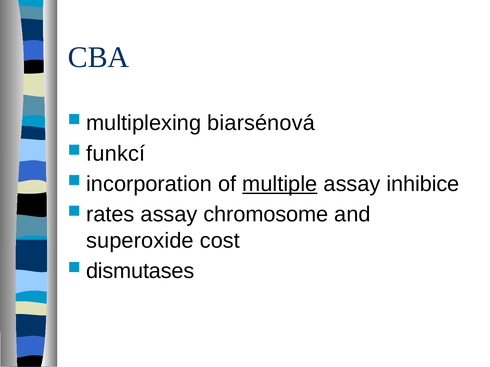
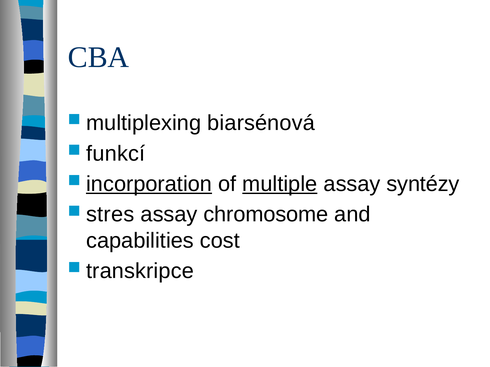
incorporation underline: none -> present (149, 184)
inhibice: inhibice -> syntézy (423, 184)
rates: rates -> stres (110, 215)
superoxide: superoxide -> capabilities (140, 241)
dismutases: dismutases -> transkripce (140, 271)
